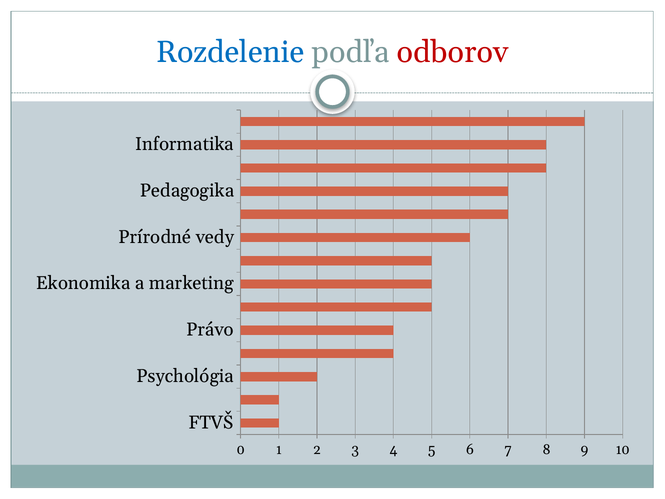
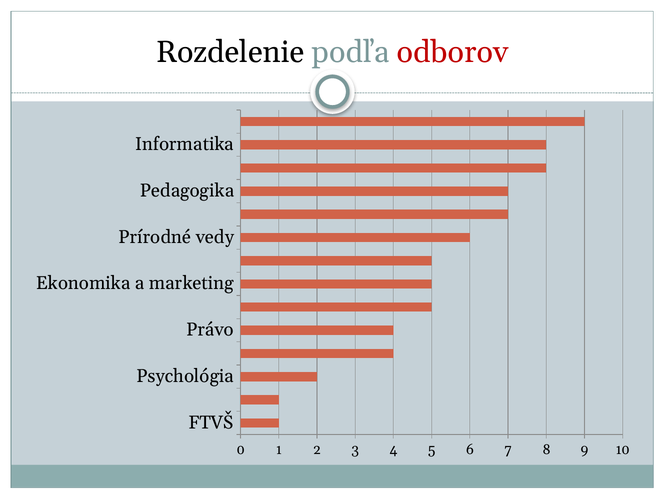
Rozdelenie colour: blue -> black (230, 52)
